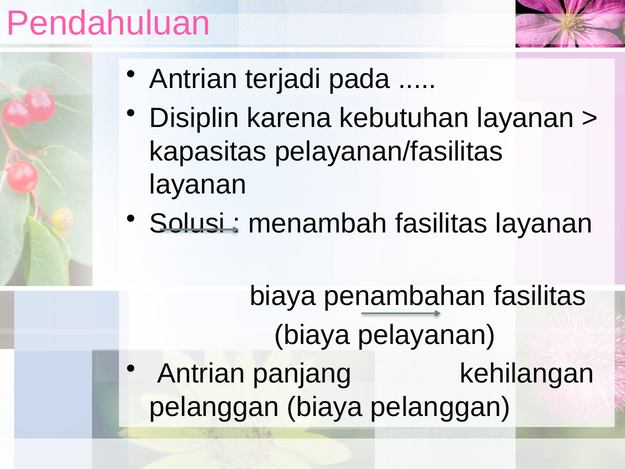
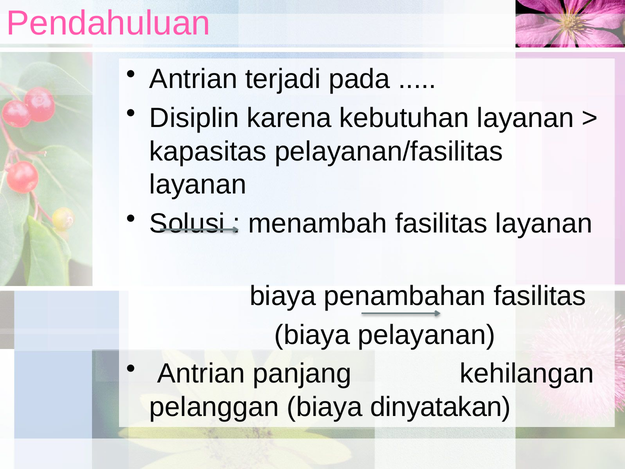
biaya pelanggan: pelanggan -> dinyatakan (441, 407)
